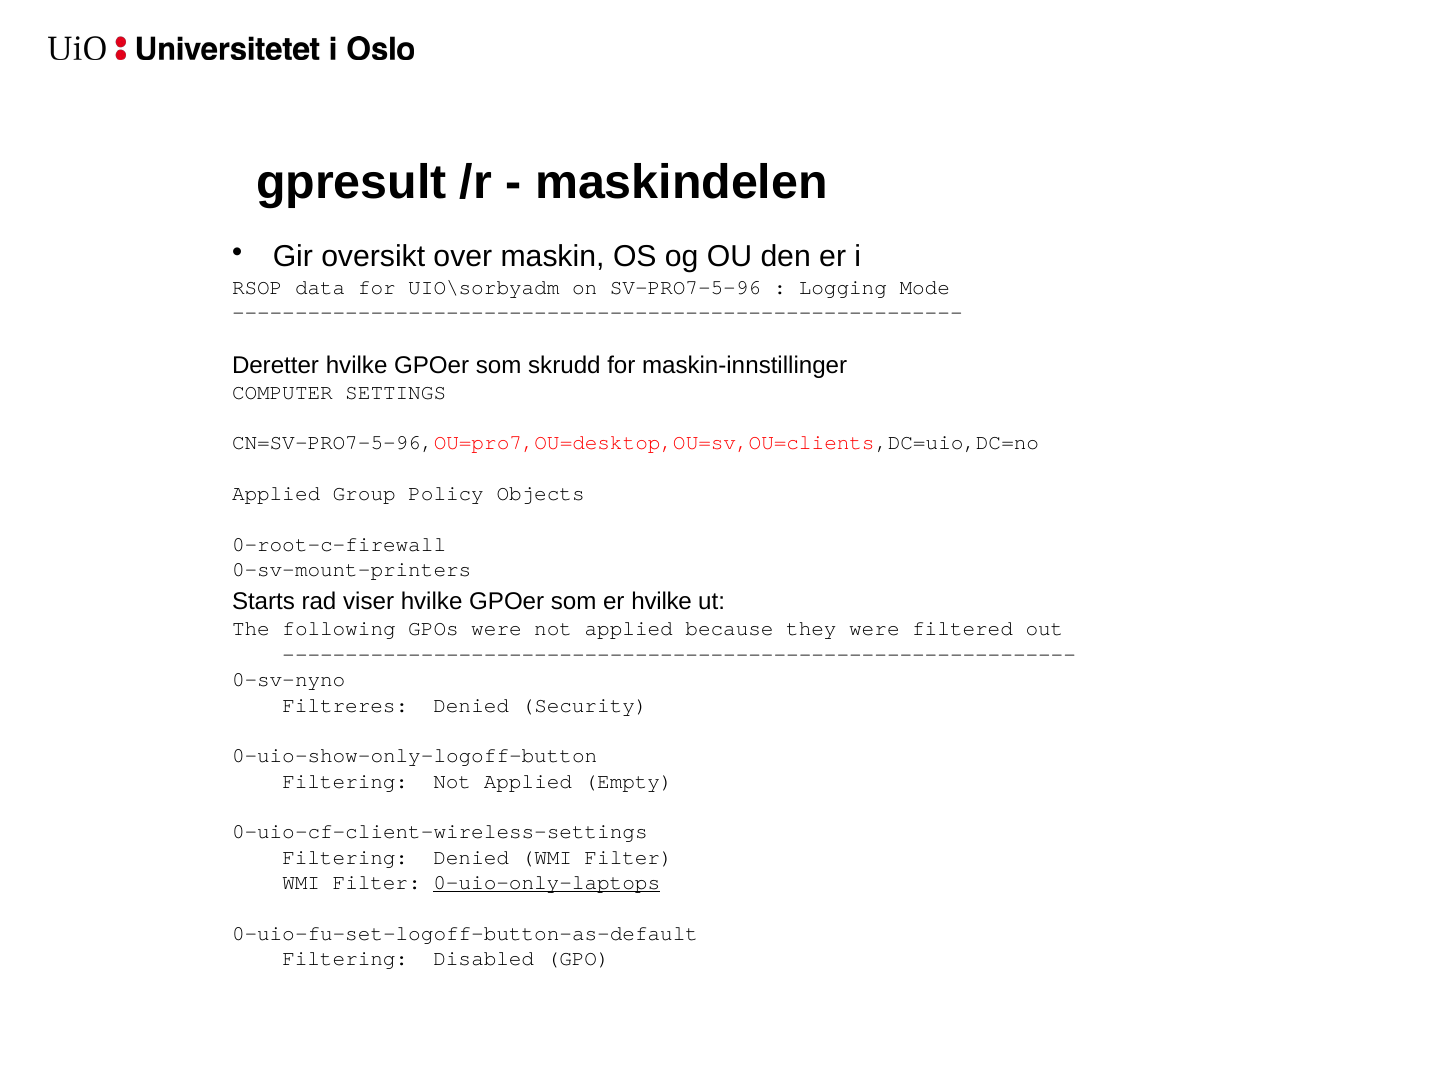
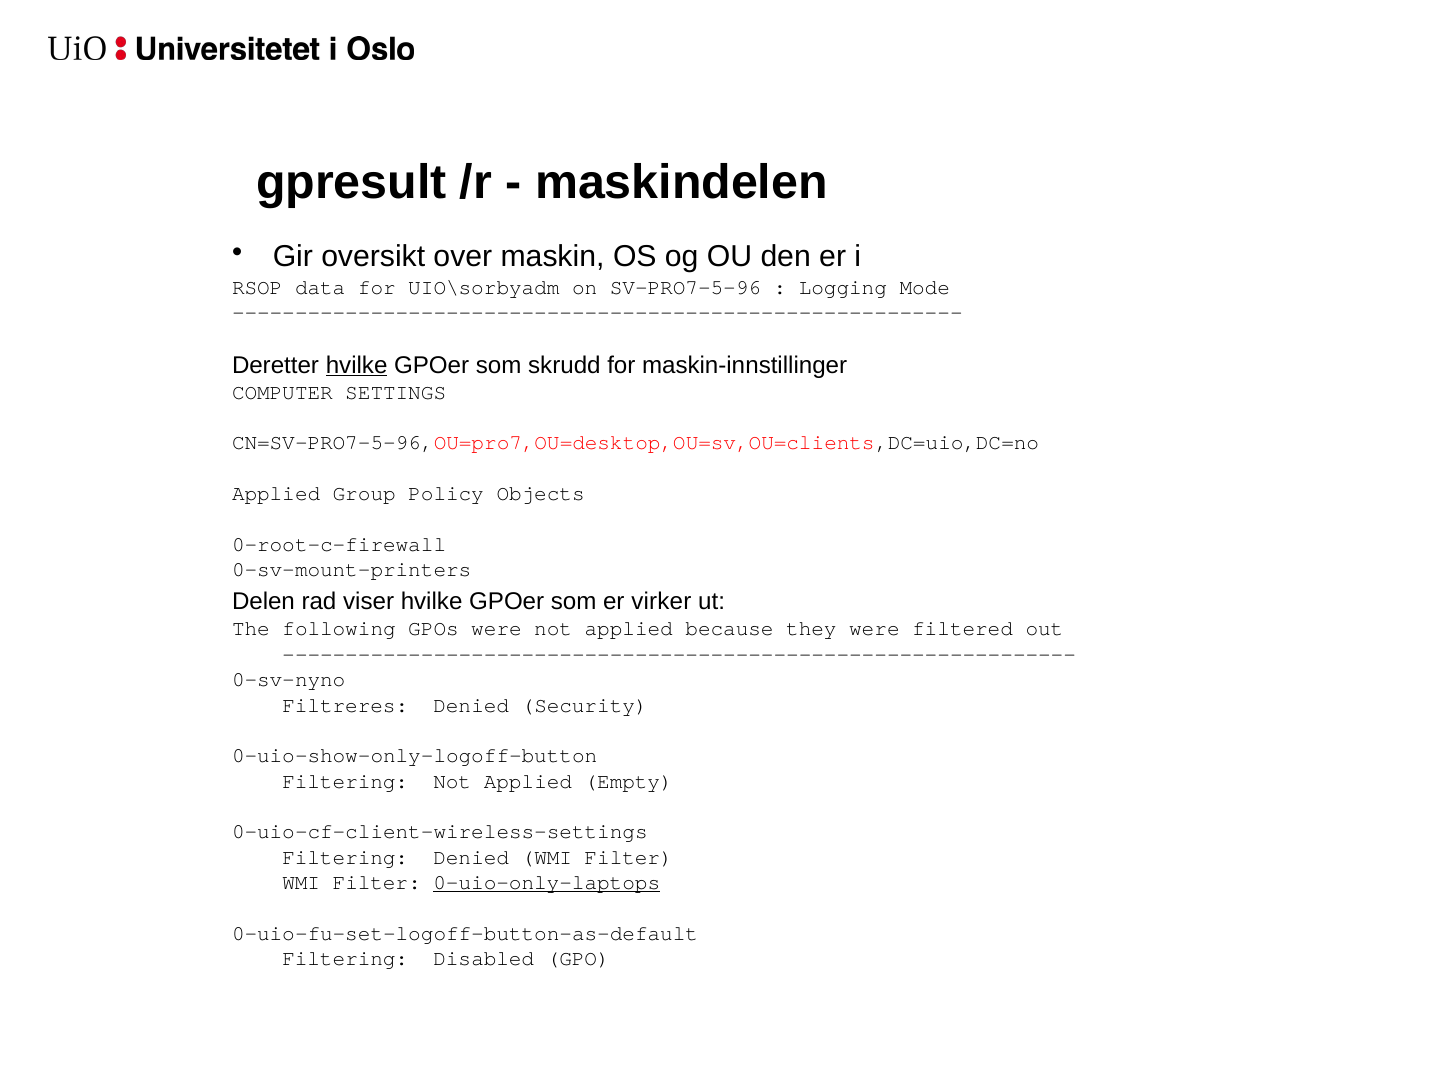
hvilke underline: none -> present (357, 365)
Starts: Starts -> Delen (263, 602)
er hvilke: hvilke -> virker (661, 602)
